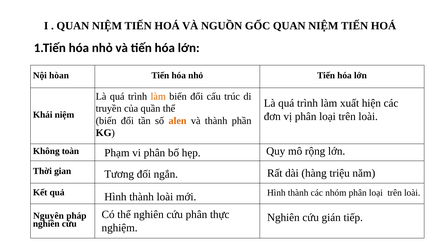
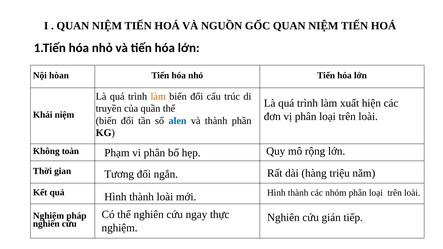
alen colour: orange -> blue (178, 121)
cứu phân: phân -> ngay (196, 215)
Nguyên: Nguyên -> Nghiệm (48, 216)
